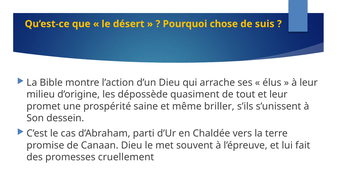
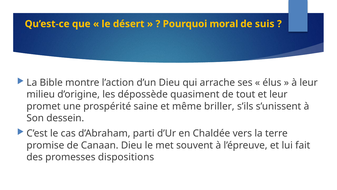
chose: chose -> moral (224, 24)
cruellement: cruellement -> dispositions (126, 157)
